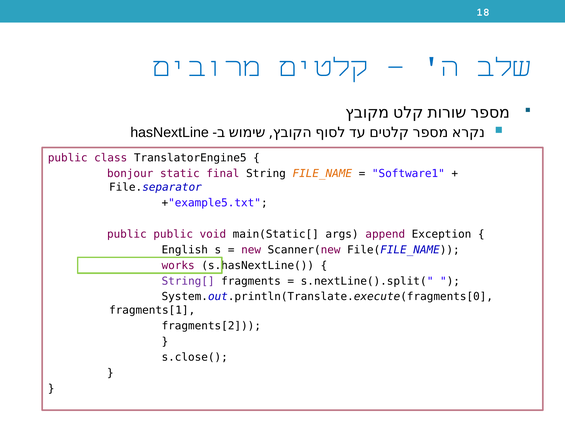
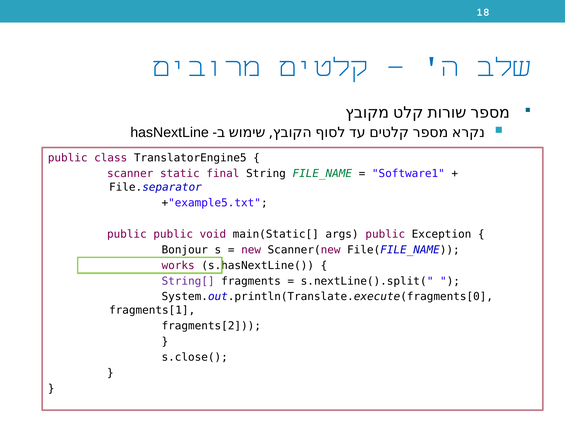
bonjour: bonjour -> scanner (130, 174)
FILE_NAME colour: orange -> green (322, 174)
args append: append -> public (385, 234)
English: English -> Bonjour (185, 250)
